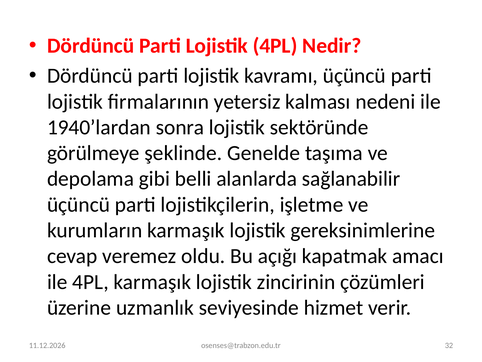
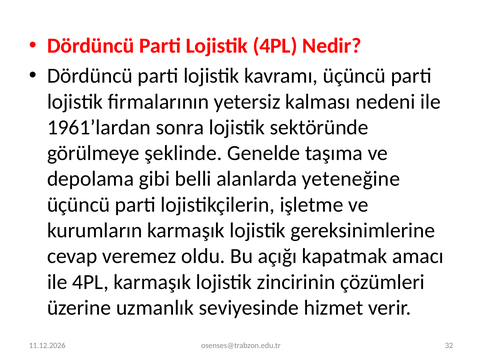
1940’lardan: 1940’lardan -> 1961’lardan (99, 127)
sağlanabilir: sağlanabilir -> yeteneğine (351, 179)
